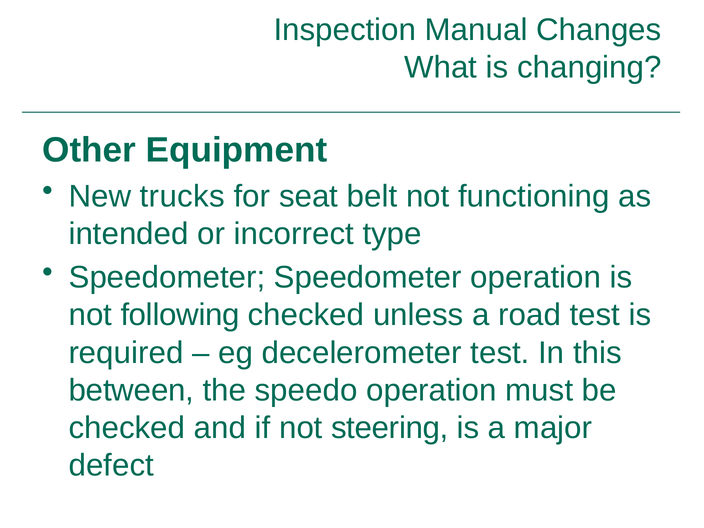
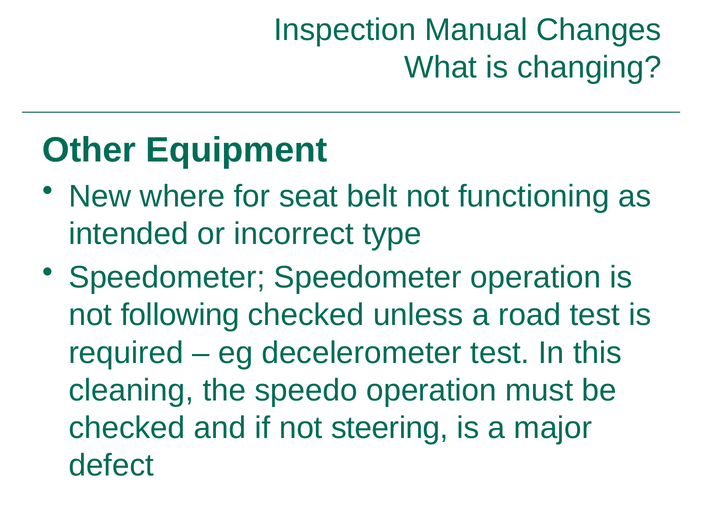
trucks: trucks -> where (183, 196)
between: between -> cleaning (131, 390)
